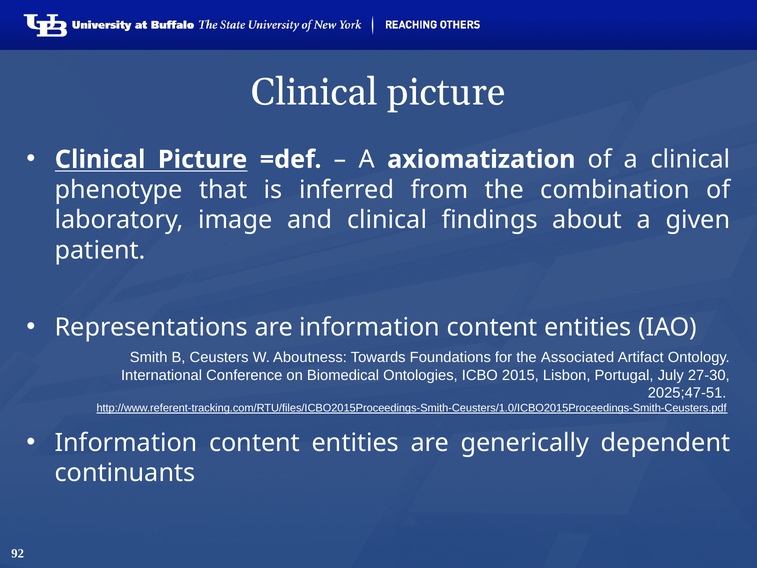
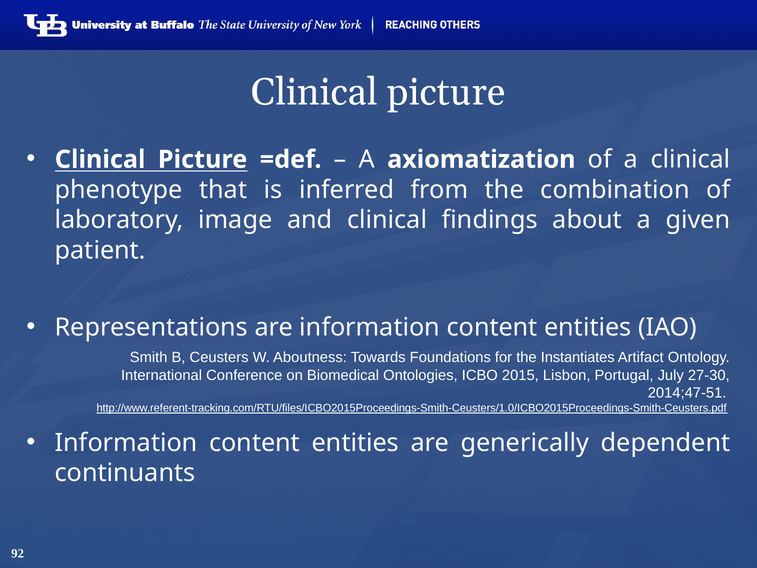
Associated: Associated -> Instantiates (578, 357)
2025;47-51: 2025;47-51 -> 2014;47-51 (687, 393)
